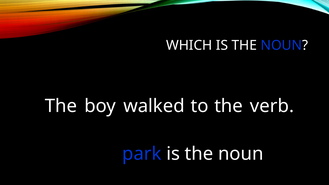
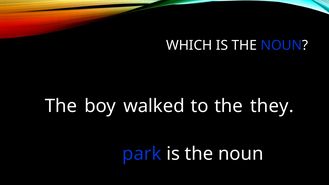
verb: verb -> they (272, 106)
